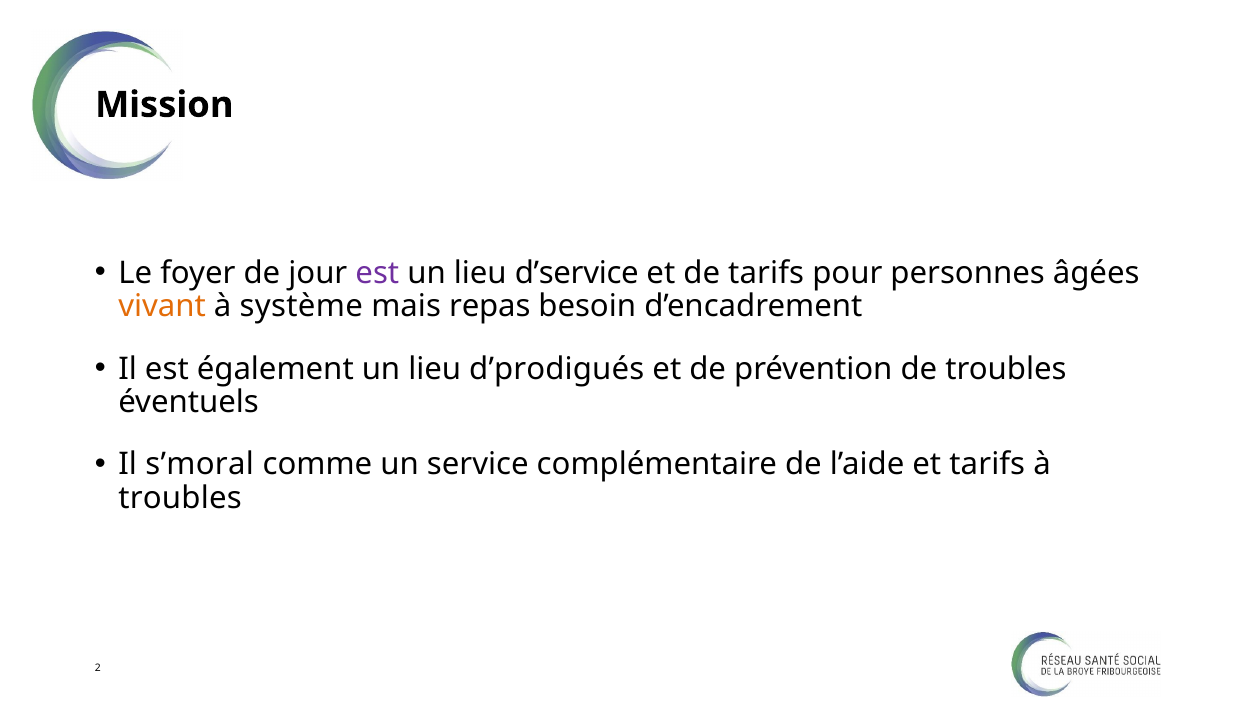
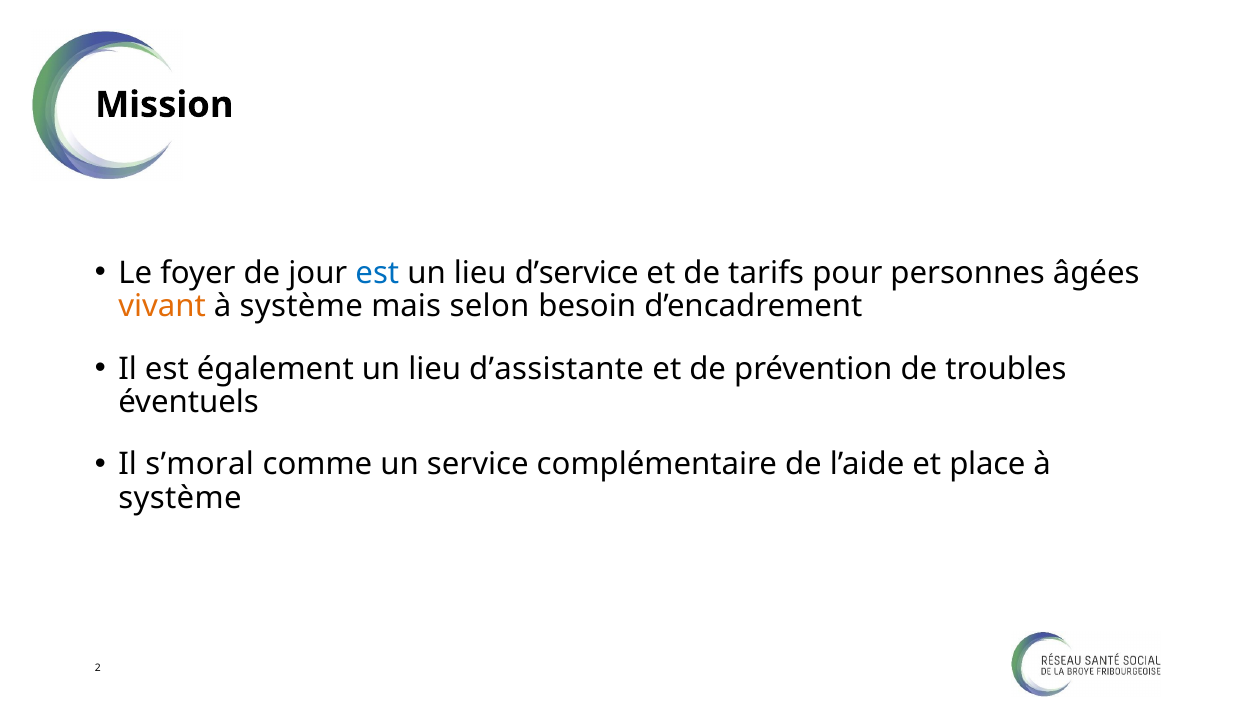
est colour: purple -> blue (377, 273)
repas: repas -> selon (490, 307)
d’prodigués: d’prodigués -> d’assistante (557, 369)
et tarifs: tarifs -> place (987, 465)
troubles: troubles -> système (180, 498)
